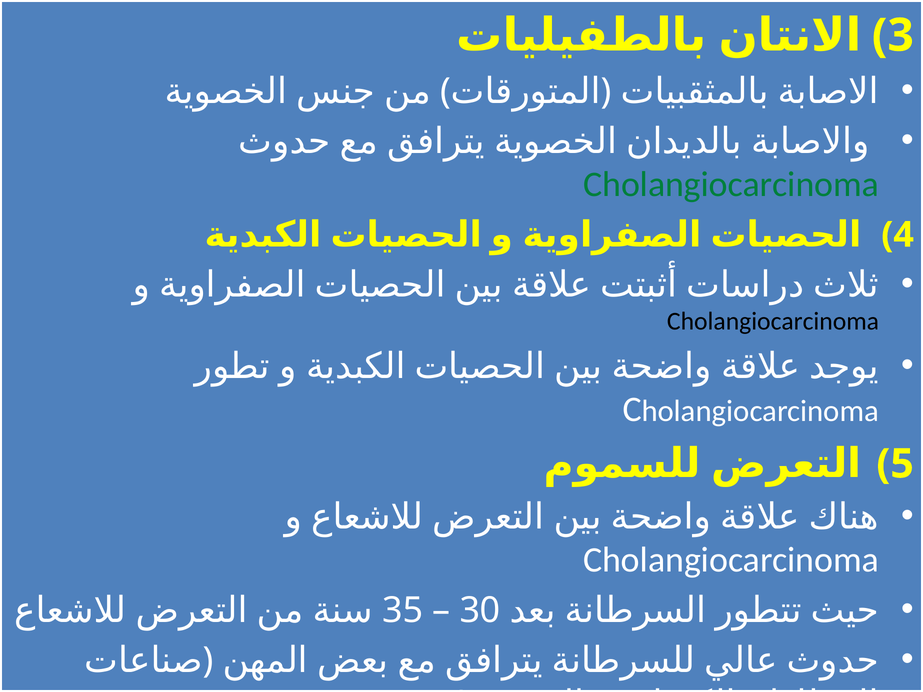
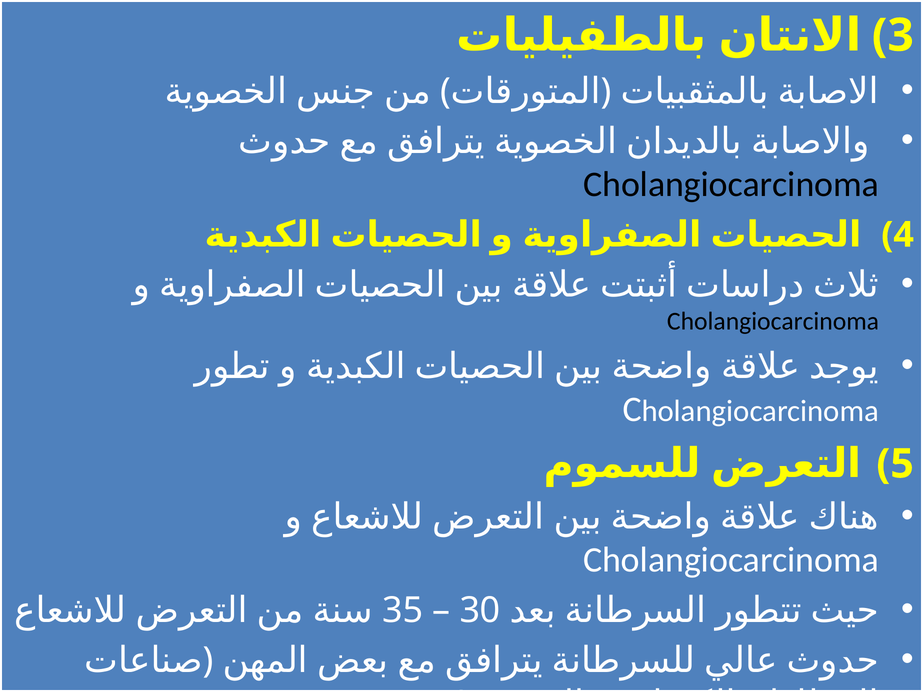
Cholangiocarcinoma colour: green -> black (731, 185)
